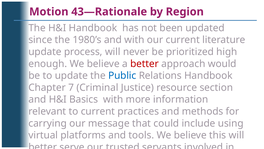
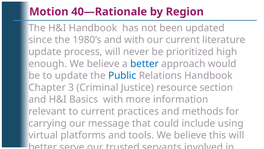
43—Rationale: 43—Rationale -> 40—Rationale (109, 12)
better colour: red -> blue (145, 64)
7: 7 -> 3 (71, 87)
